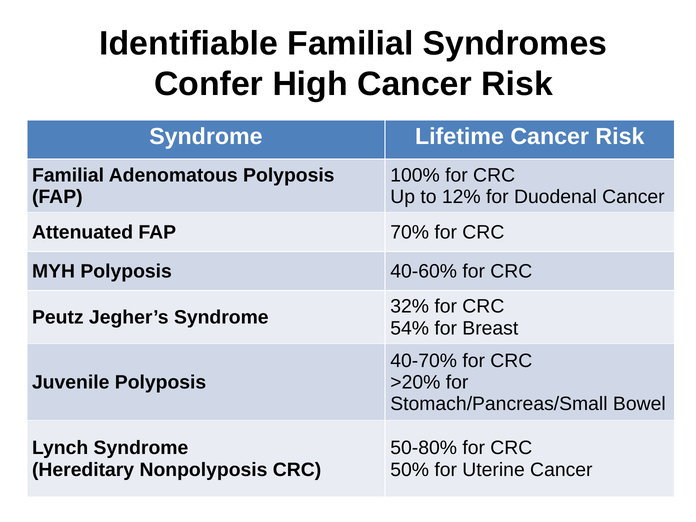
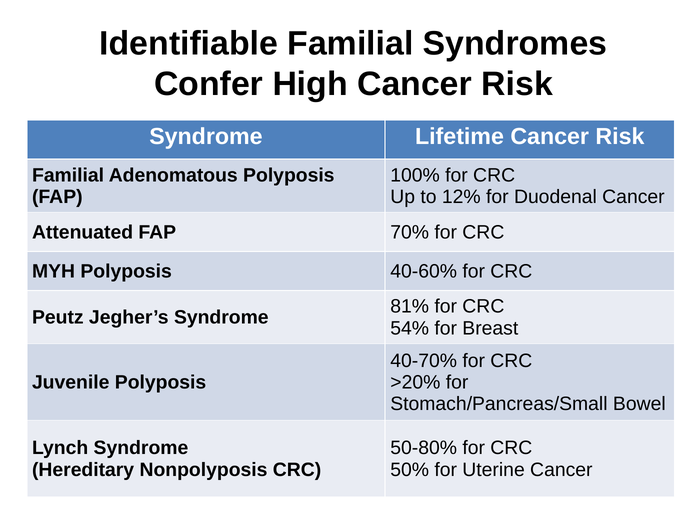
32%: 32% -> 81% (410, 307)
